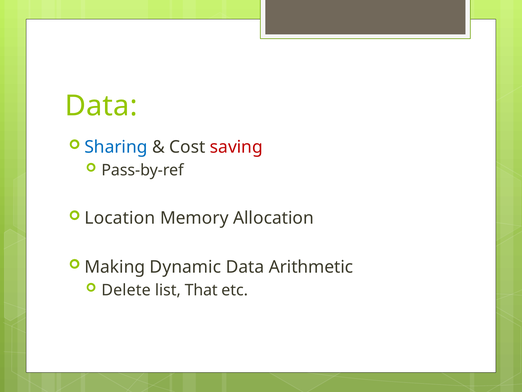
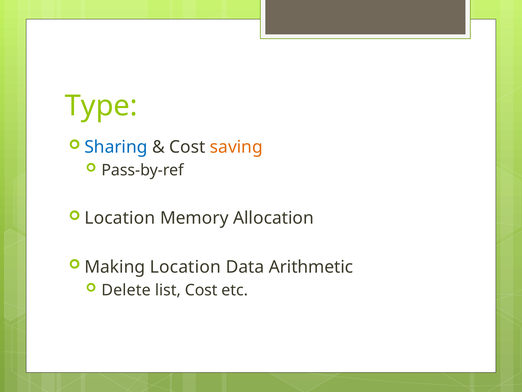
Data: Data -> Type (101, 106)
saving colour: red -> orange (236, 147)
Making Dynamic: Dynamic -> Location (185, 267)
list That: That -> Cost (201, 290)
